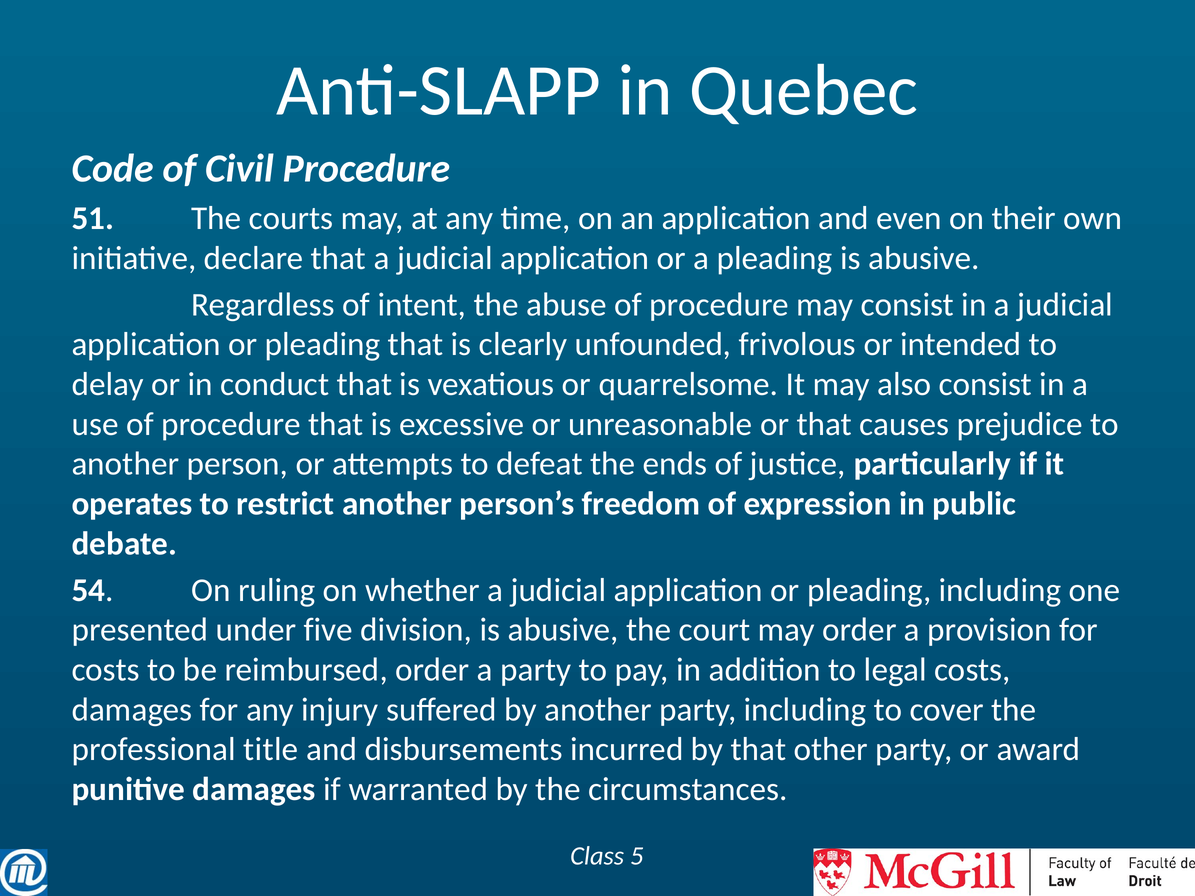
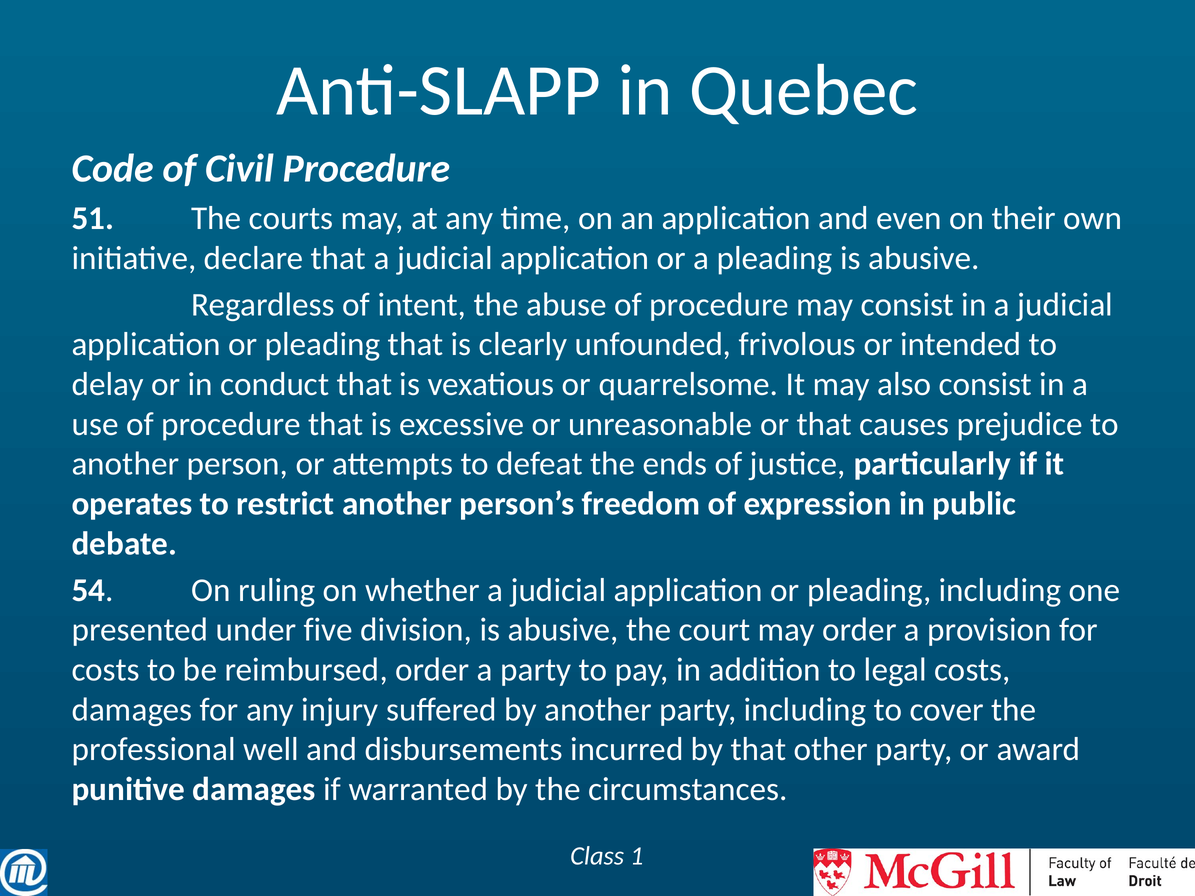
title: title -> well (271, 750)
5: 5 -> 1 (637, 856)
